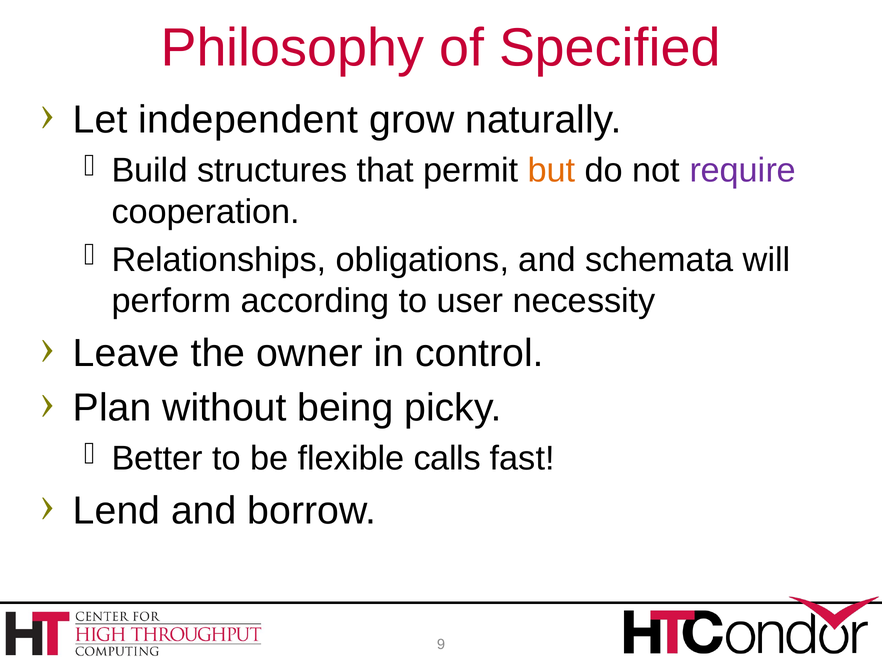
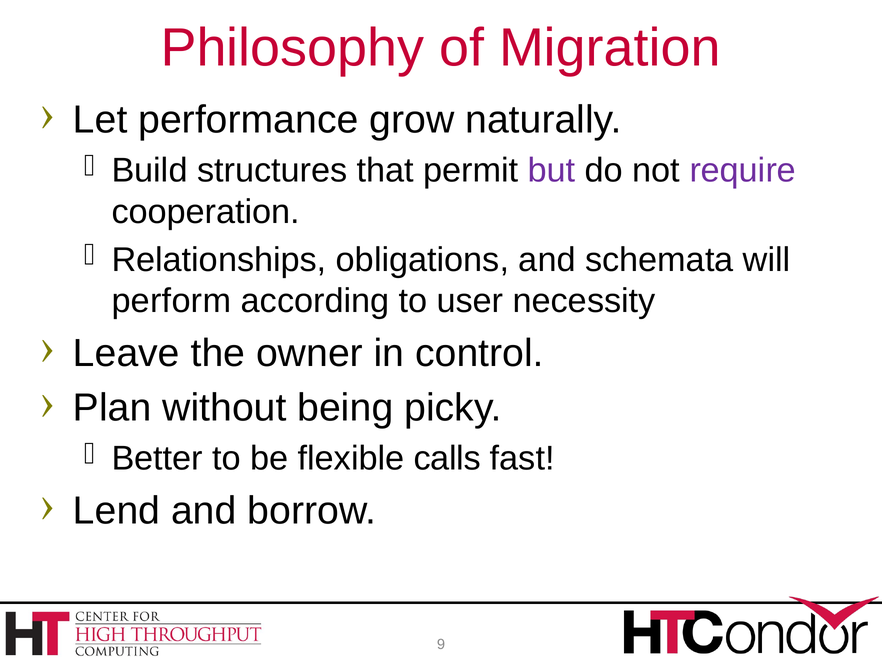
Specified: Specified -> Migration (610, 48)
independent: independent -> performance (248, 120)
but colour: orange -> purple (552, 171)
